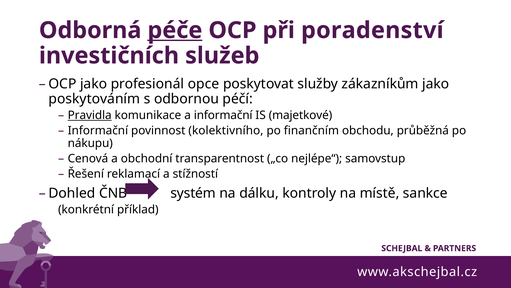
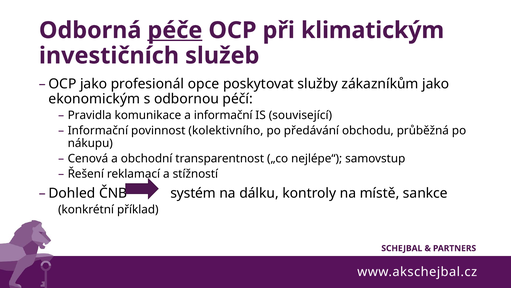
poradenství: poradenství -> klimatickým (373, 30)
poskytováním: poskytováním -> ekonomickým (94, 99)
Pravidla underline: present -> none (90, 115)
majetkové: majetkové -> související (300, 115)
finančním: finančním -> předávání (311, 130)
